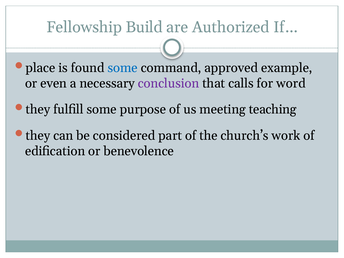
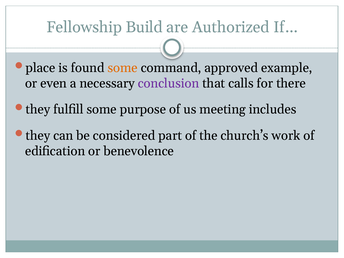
some colour: blue -> orange (123, 68)
word: word -> there (291, 83)
teaching: teaching -> includes (273, 109)
